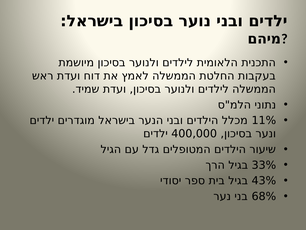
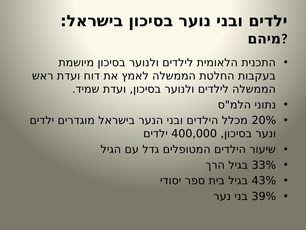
11%: 11% -> 20% (264, 120)
68%: 68% -> 39% (264, 196)
